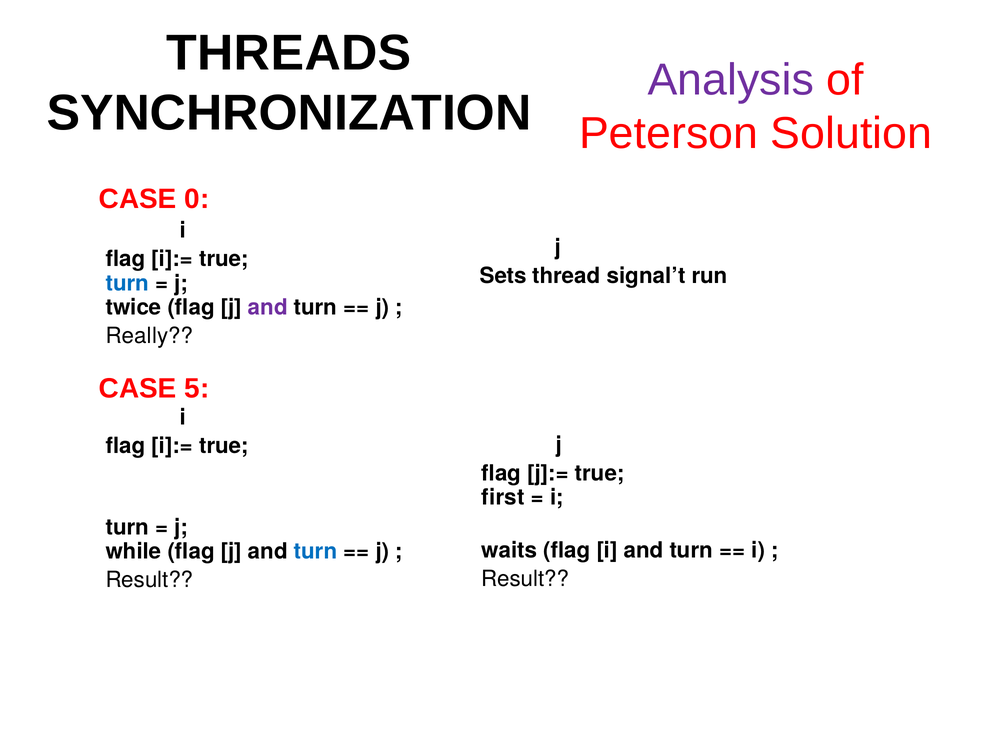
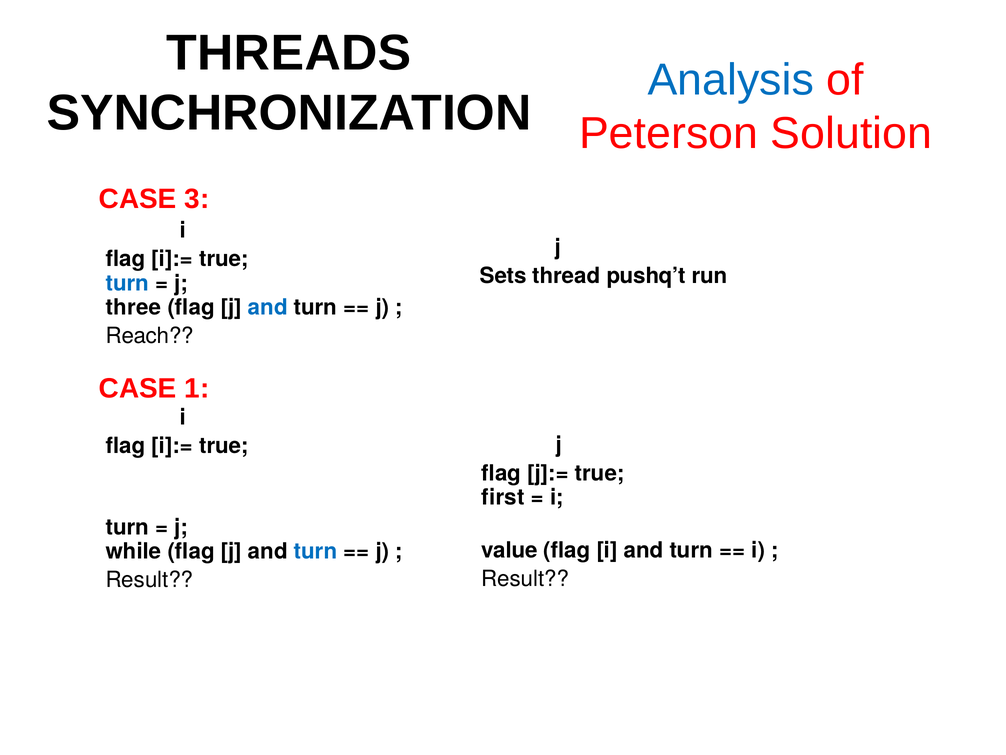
Analysis colour: purple -> blue (731, 80)
0: 0 -> 3 (197, 199)
signal’t: signal’t -> pushq’t (646, 276)
twice: twice -> three (133, 307)
and colour: purple -> blue (268, 307)
Really: Really -> Reach (150, 336)
5: 5 -> 1 (197, 388)
waits: waits -> value (509, 550)
